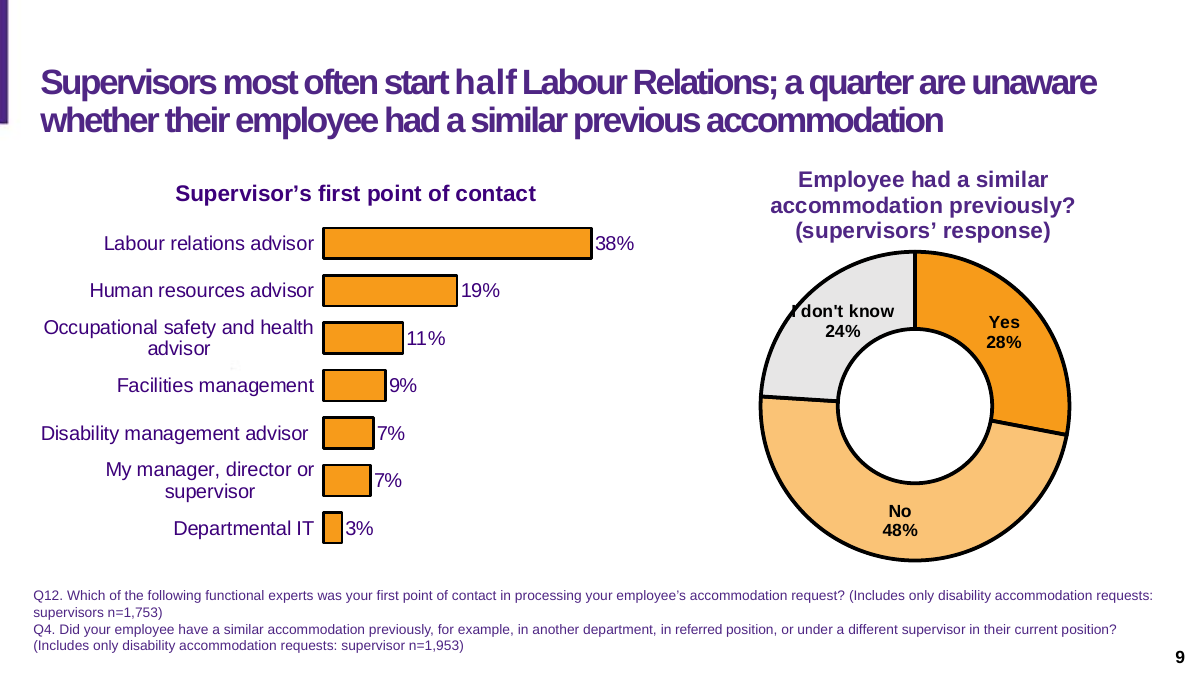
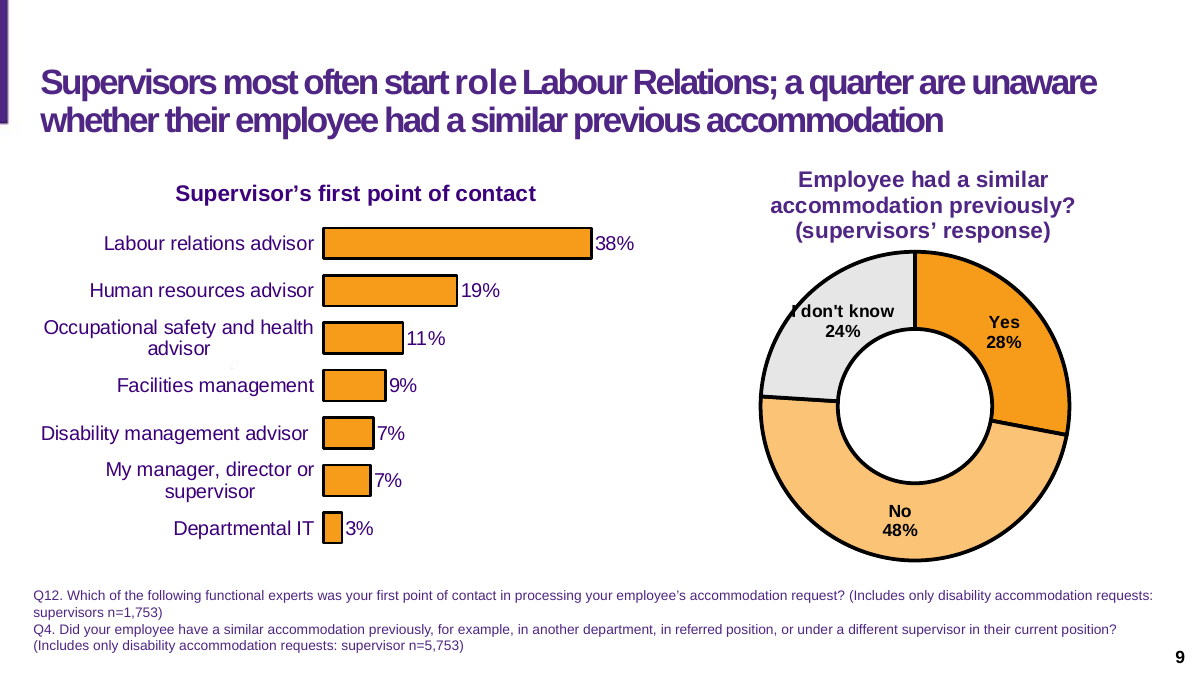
half: half -> role (486, 83)
n=1,953: n=1,953 -> n=5,753 (436, 646)
